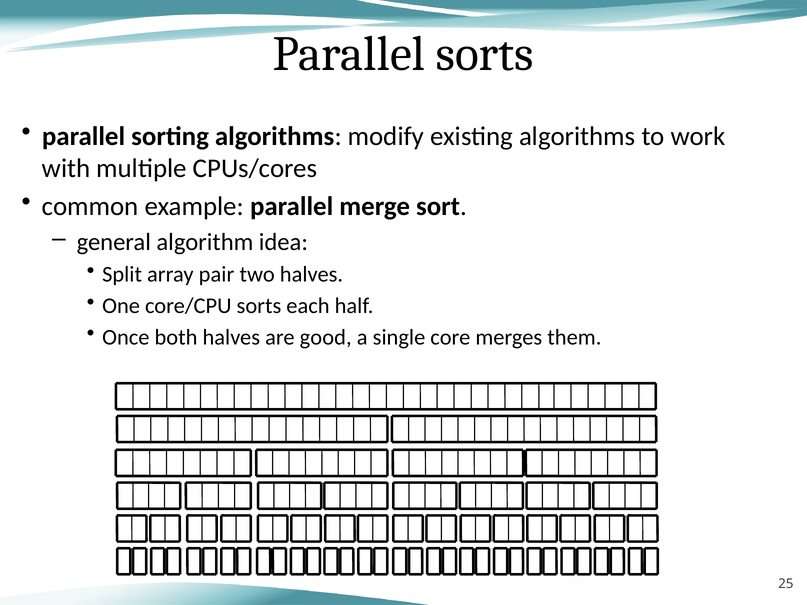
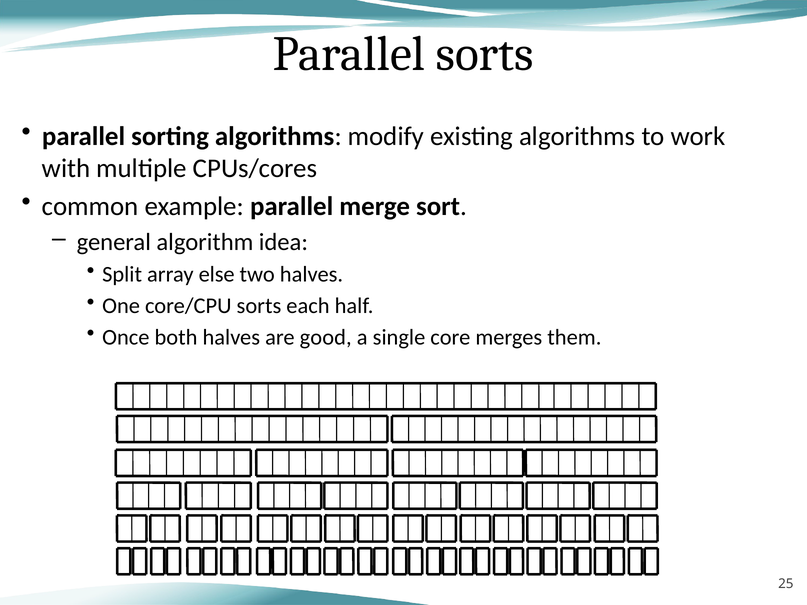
pair: pair -> else (217, 275)
